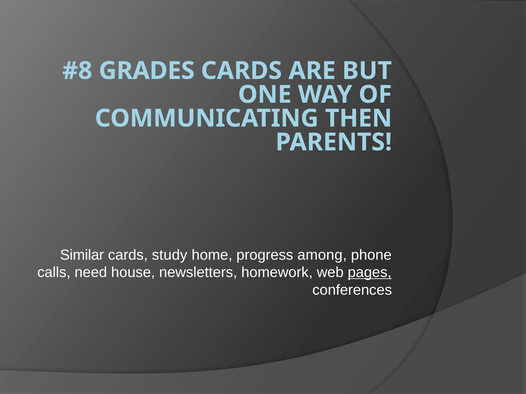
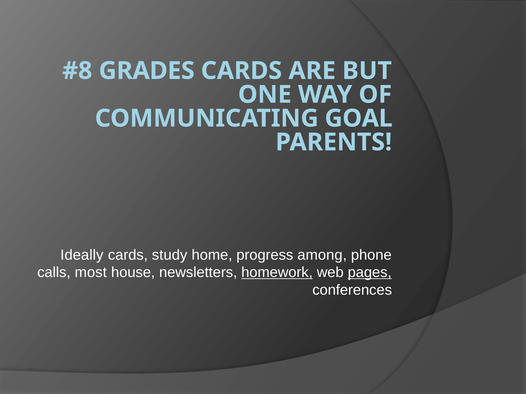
THEN: THEN -> GOAL (359, 119)
Similar: Similar -> Ideally (82, 255)
need: need -> most (91, 273)
homework underline: none -> present (277, 273)
